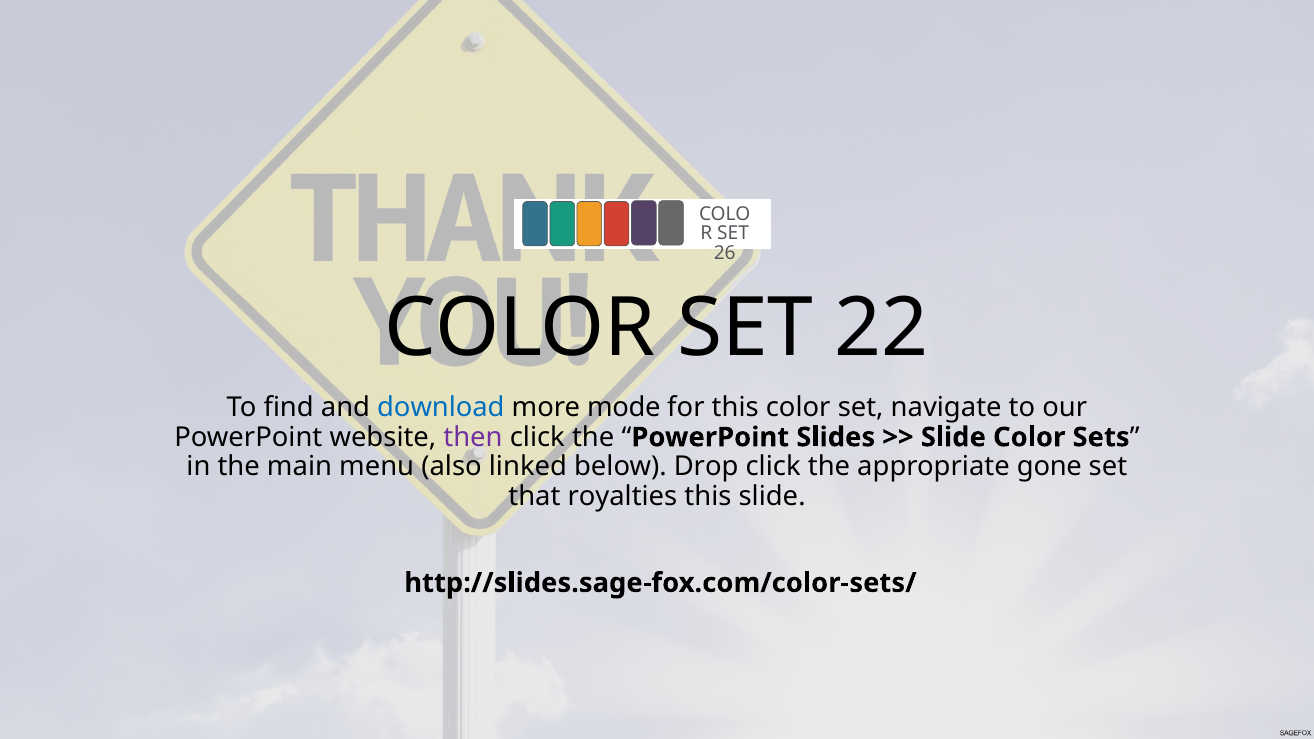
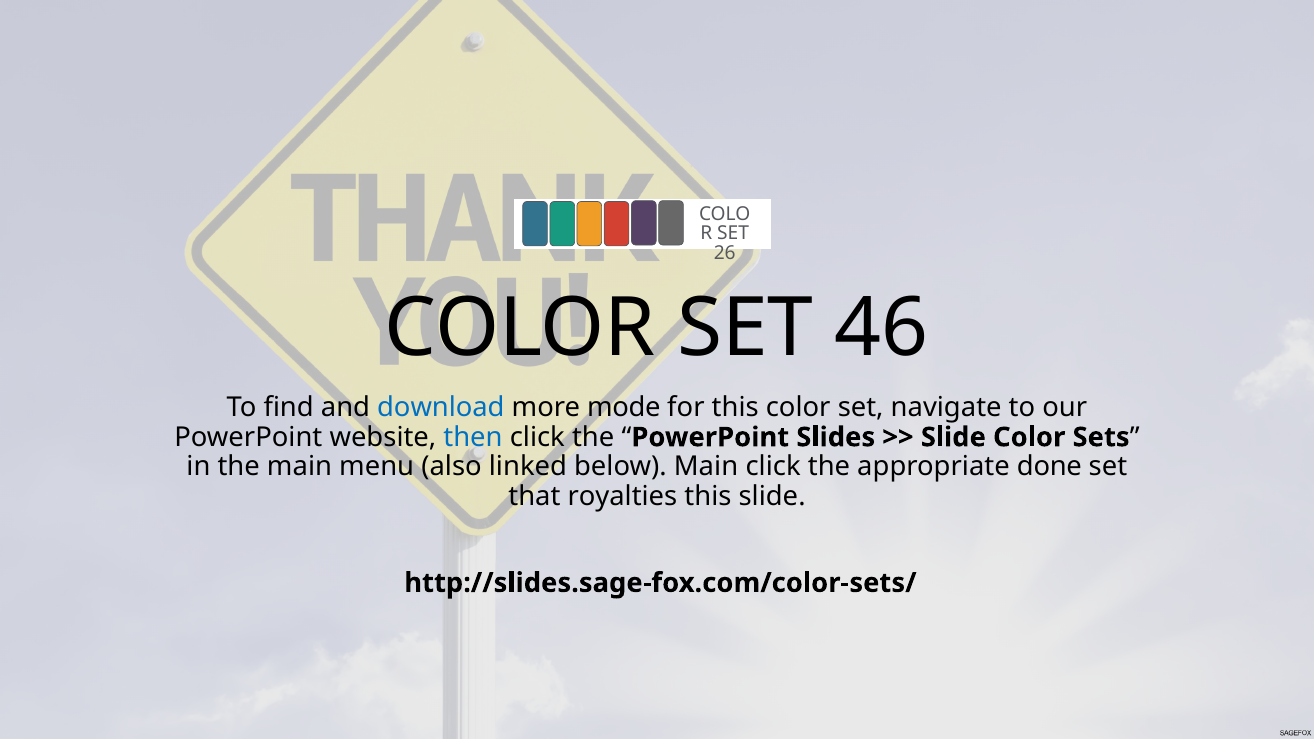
22: 22 -> 46 (882, 328)
then colour: purple -> blue (473, 437)
below Drop: Drop -> Main (706, 467)
gone: gone -> done (1049, 467)
